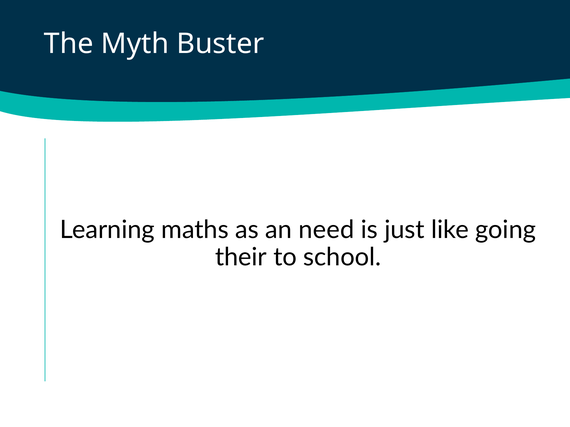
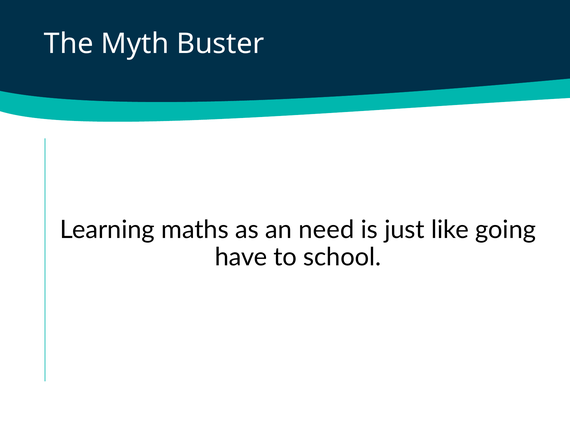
their: their -> have (241, 258)
